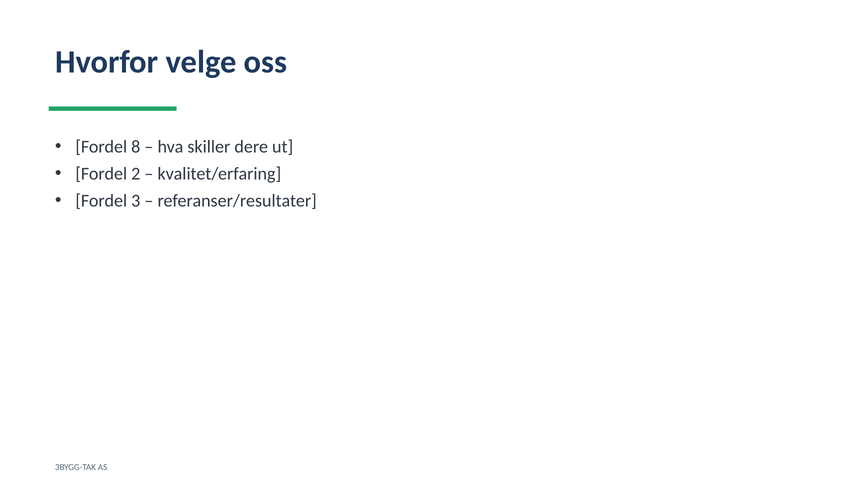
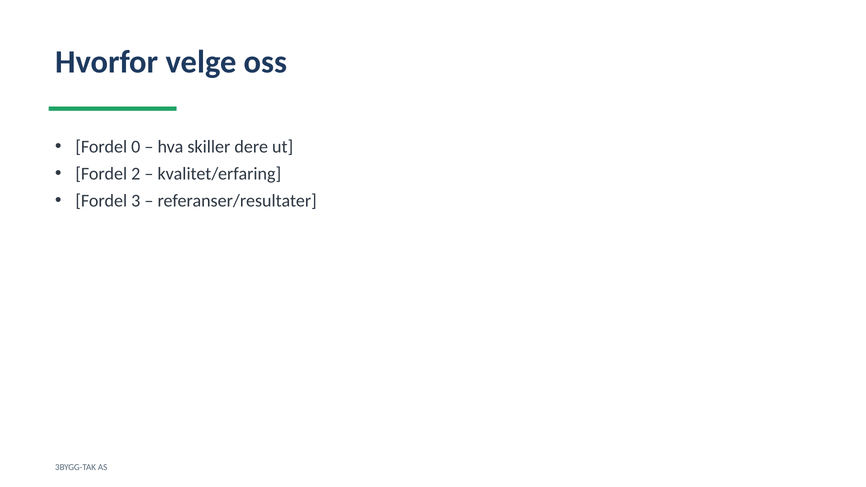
8: 8 -> 0 (136, 147)
